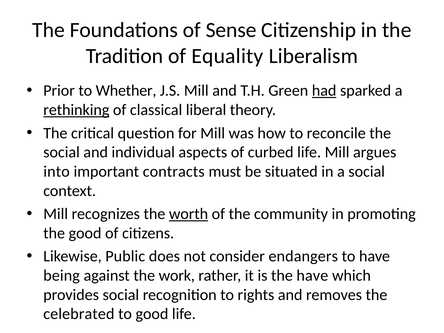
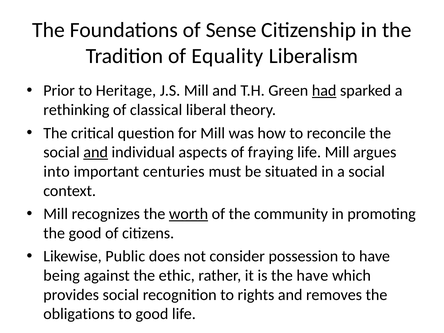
Whether: Whether -> Heritage (126, 91)
rethinking underline: present -> none (76, 110)
and underline: none -> present (96, 152)
curbed: curbed -> fraying (271, 152)
contracts: contracts -> centuries (174, 172)
endangers: endangers -> possession (303, 256)
work: work -> ethic (177, 276)
celebrated: celebrated -> obligations (79, 314)
